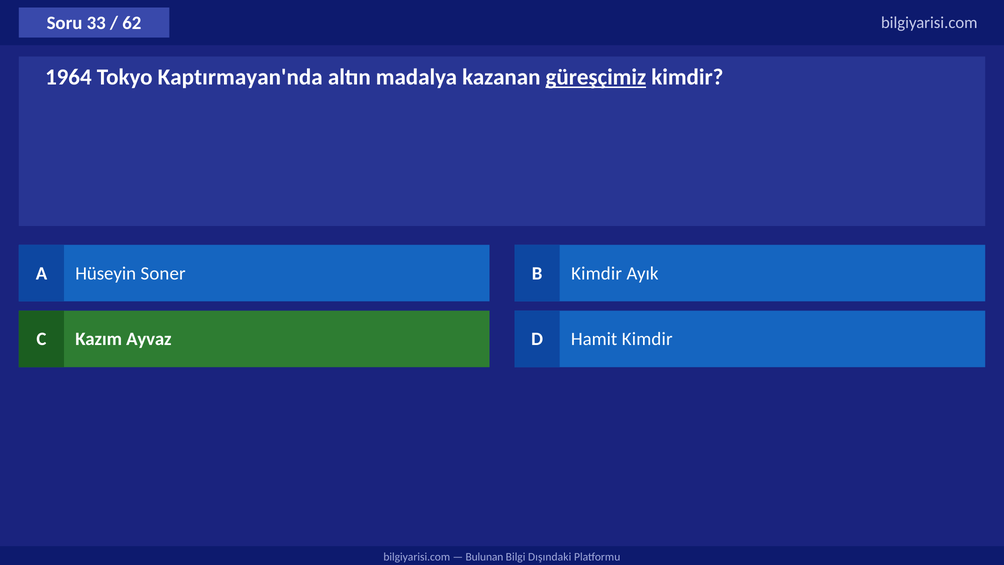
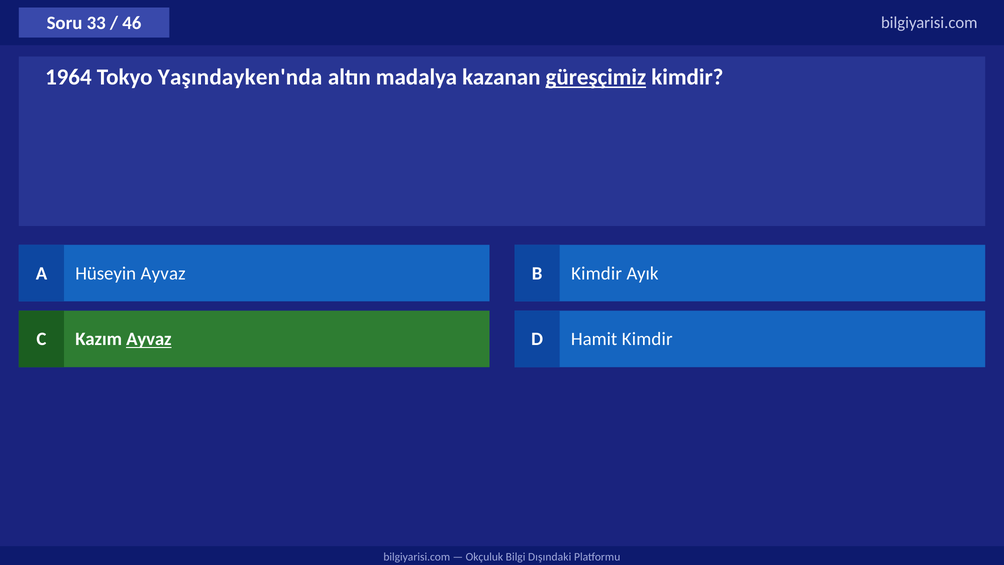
62: 62 -> 46 (132, 23)
Kaptırmayan'nda: Kaptırmayan'nda -> Yaşındayken'nda (240, 77)
Hüseyin Soner: Soner -> Ayvaz (163, 273)
Ayvaz underline: none -> present (149, 339)
Bulunan: Bulunan -> Okçuluk (484, 557)
